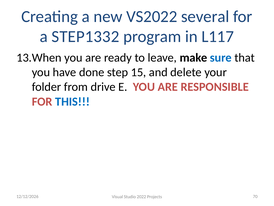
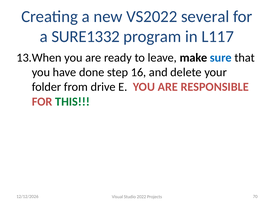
STEP1332: STEP1332 -> SURE1332 (86, 37)
15: 15 -> 16 (139, 72)
THIS colour: blue -> green (72, 101)
